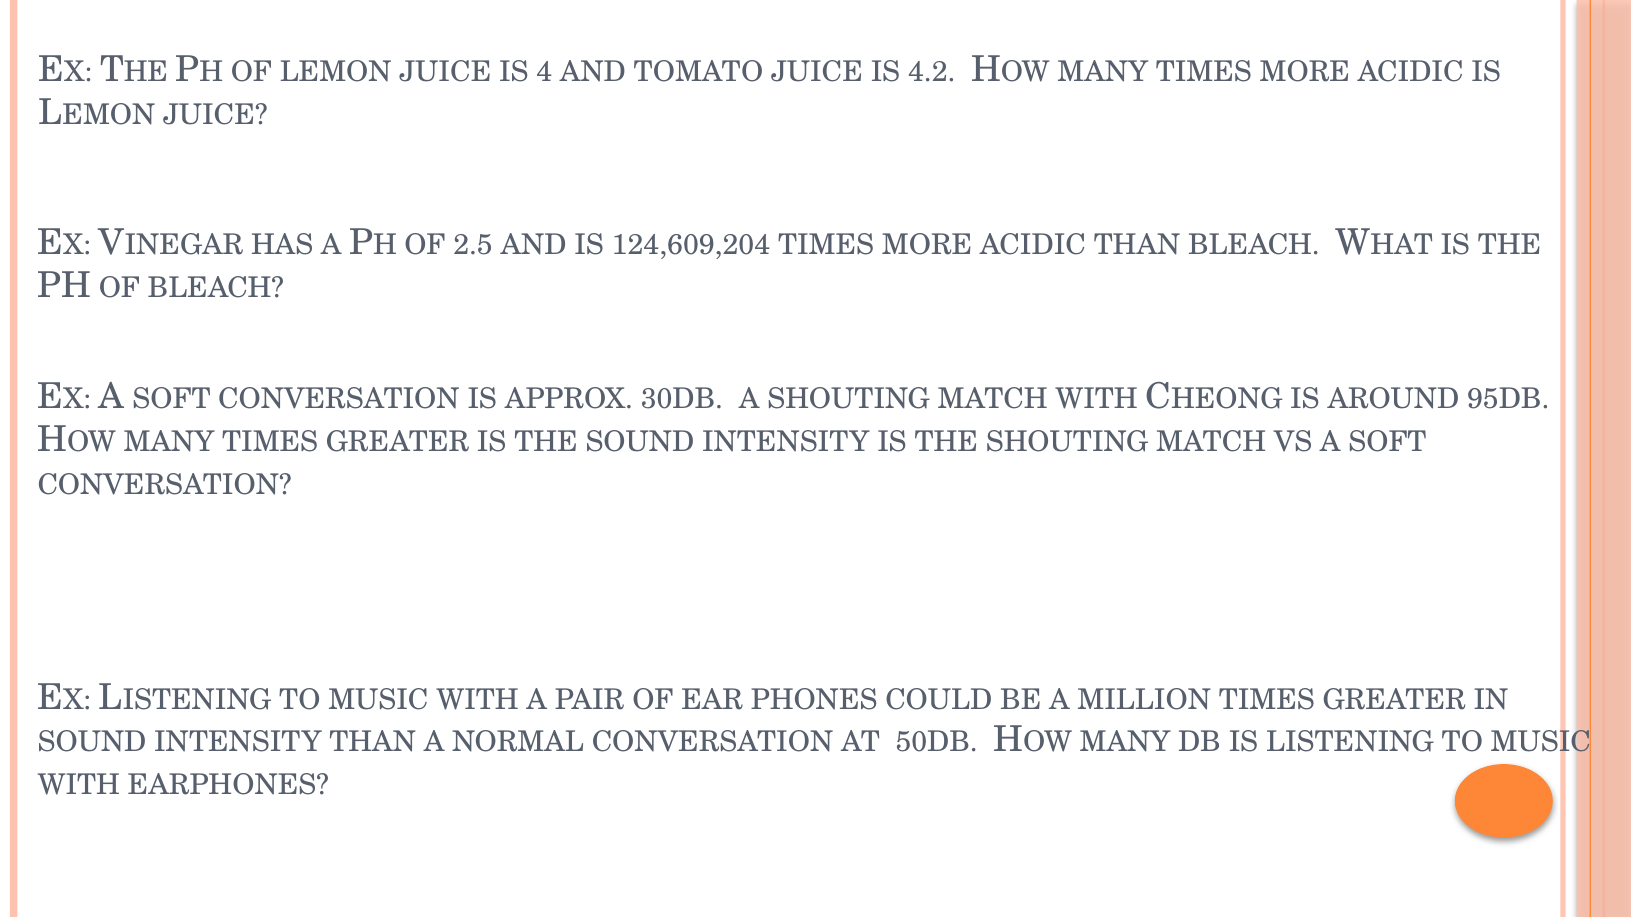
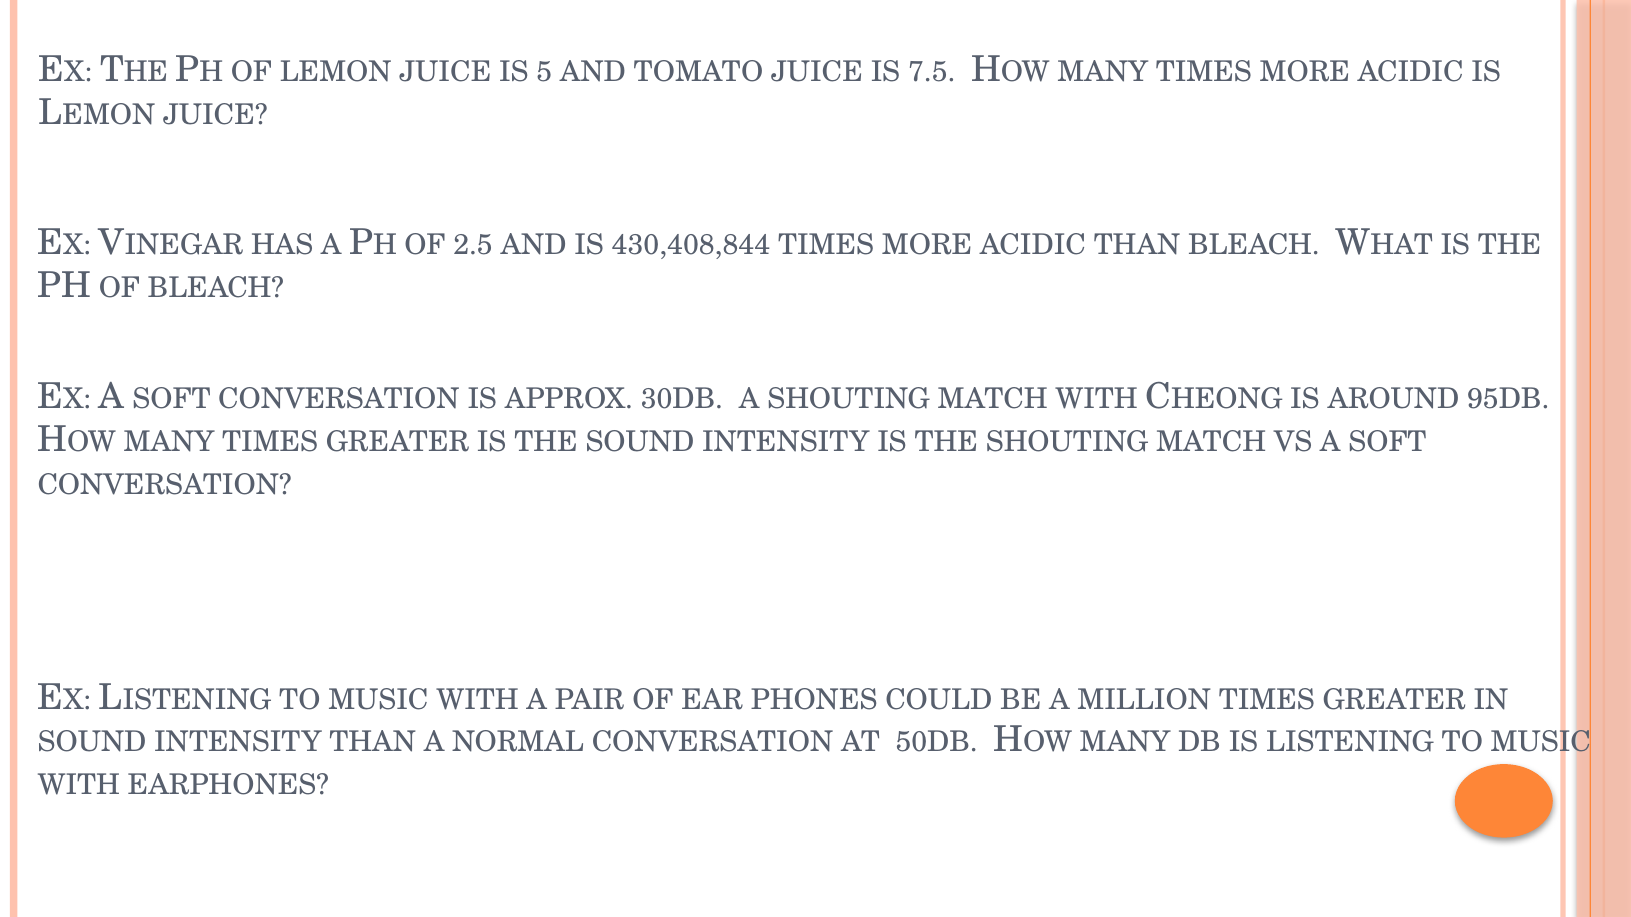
4: 4 -> 5 (544, 73)
4.2: 4.2 -> 7.5 (932, 73)
124,609,204: 124,609,204 -> 430,408,844 (691, 245)
